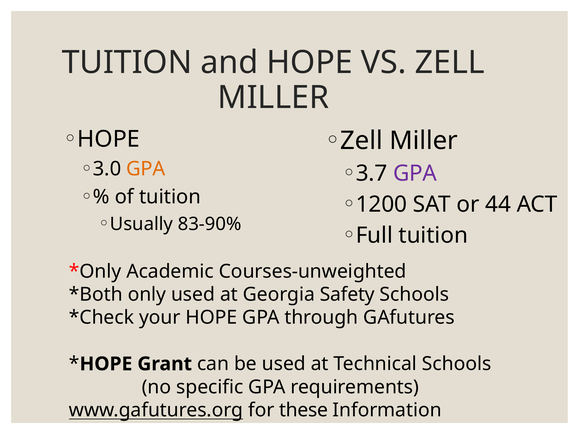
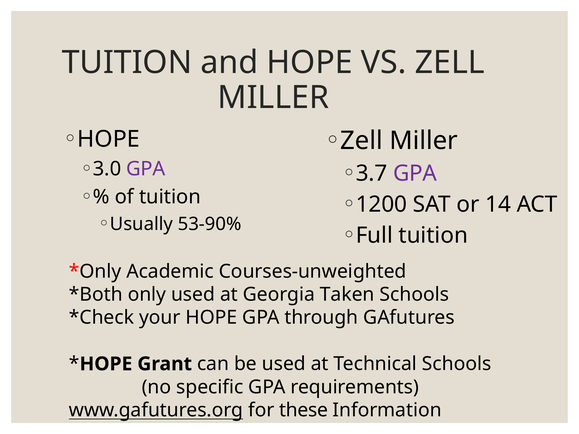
GPA colour: orange -> purple (146, 169)
44: 44 -> 14 (498, 204)
83-90%: 83-90% -> 53-90% (210, 224)
Safety: Safety -> Taken (347, 295)
